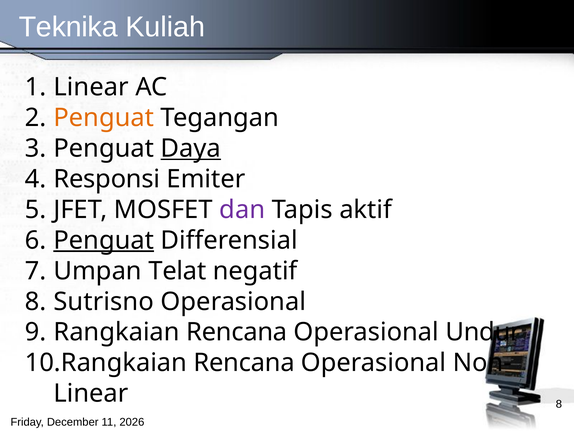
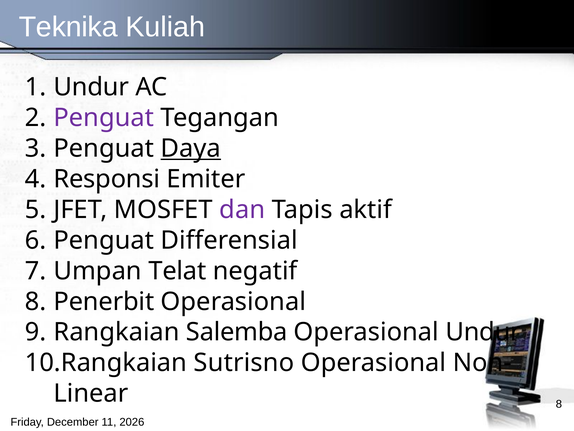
Linear: Linear -> Undur (91, 87)
Penguat colour: orange -> purple (104, 117)
Penguat underline: present -> none (104, 240)
Sutrisno: Sutrisno -> Penerbit (104, 301)
Rangkaian Rencana: Rencana -> Salemba (237, 332)
Rencana: Rencana -> Sutrisno (244, 362)
